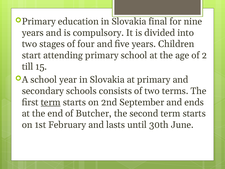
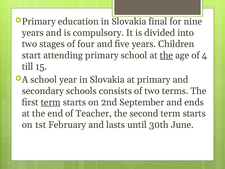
the underline: none -> present (166, 55)
2: 2 -> 4 (204, 55)
Butcher: Butcher -> Teacher (94, 113)
